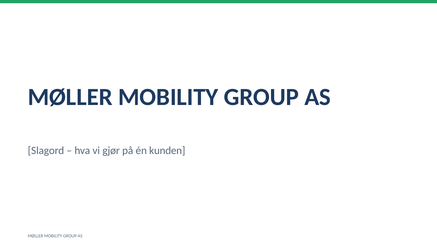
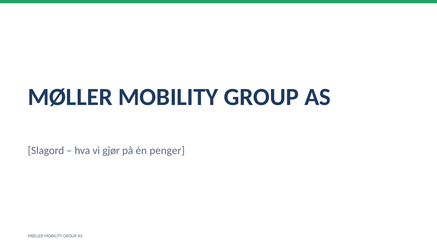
kunden: kunden -> penger (167, 150)
